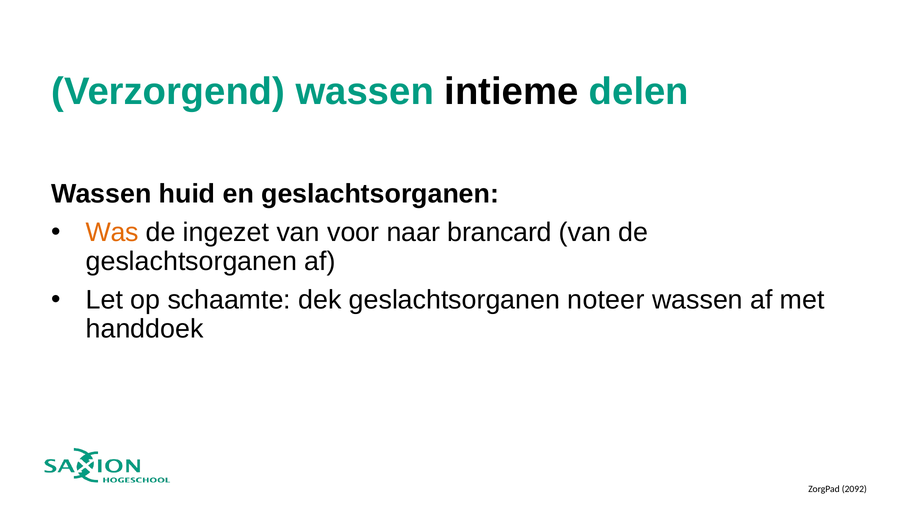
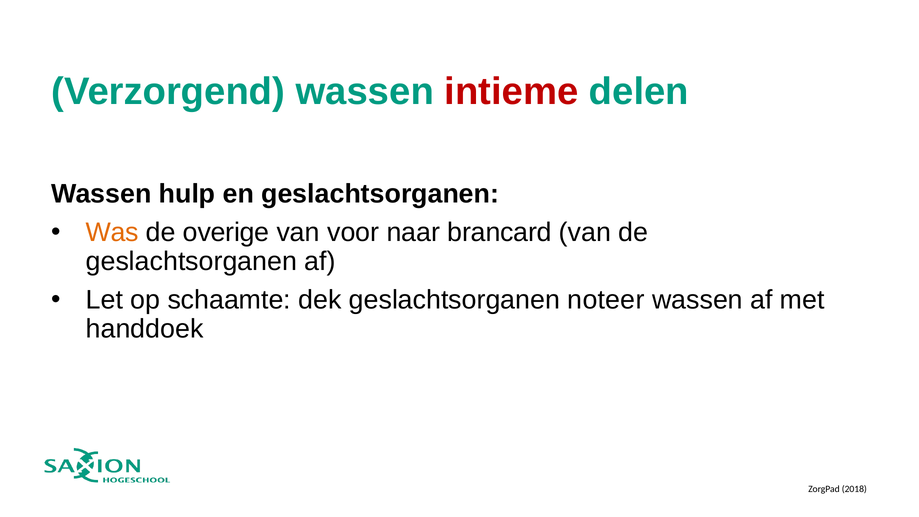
intieme colour: black -> red (511, 92)
huid: huid -> hulp (187, 194)
ingezet: ingezet -> overige (226, 232)
2092: 2092 -> 2018 (854, 489)
